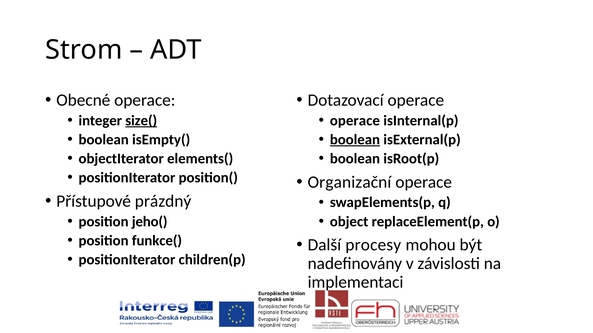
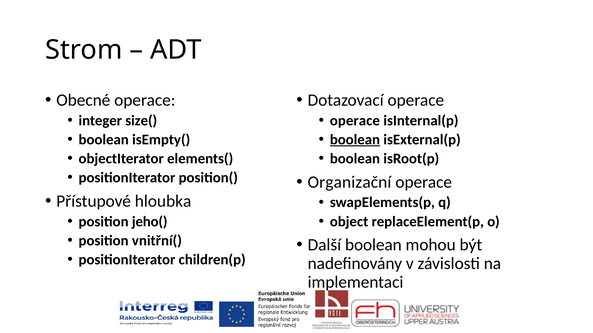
size( underline: present -> none (141, 121)
prázdný: prázdný -> hloubka (163, 201)
funkce(: funkce( -> vnitřní( (157, 241)
Další procesy: procesy -> boolean (373, 245)
